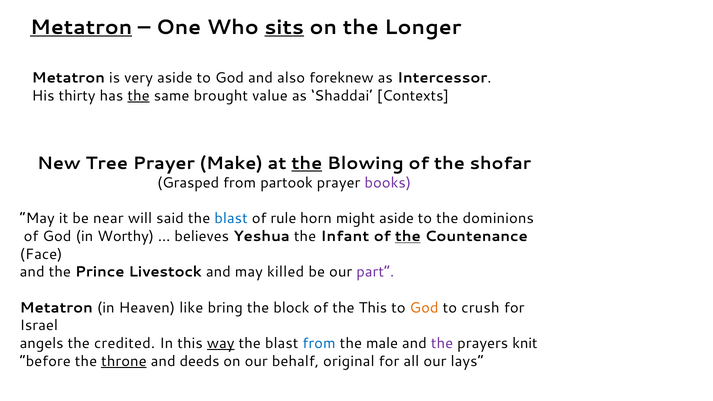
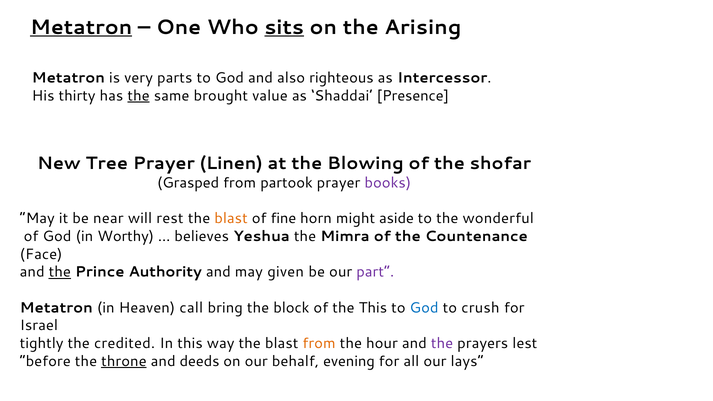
Longer: Longer -> Arising (423, 27)
very aside: aside -> parts (175, 78)
foreknew: foreknew -> righteous (341, 78)
Contexts: Contexts -> Presence (413, 96)
Make: Make -> Linen (231, 163)
the underline: present -> none (307, 163)
said: said -> rest (170, 219)
blast colour: blue -> orange (231, 219)
rule: rule -> fine (283, 219)
dominions: dominions -> wonderful (498, 219)
Infant: Infant -> Mimra (345, 236)
the underline: present -> none (408, 236)
the underline: none -> present (60, 272)
Livestock: Livestock -> Authority (165, 272)
killed: killed -> given (286, 272)
like: like -> call (191, 308)
God colour: orange -> blue (424, 308)
angels: angels -> tightly (42, 343)
way underline: present -> none (221, 343)
from colour: blue -> orange (319, 343)
male: male -> hour (382, 343)
knit: knit -> lest (525, 343)
original: original -> evening (349, 361)
